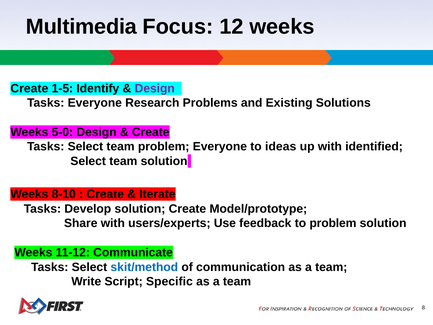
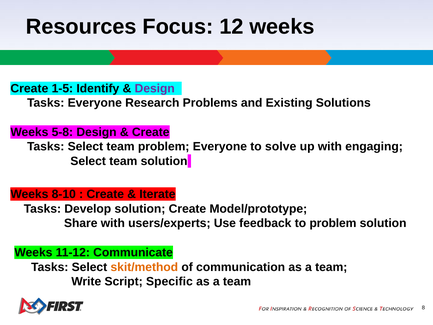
Multimedia: Multimedia -> Resources (81, 27)
5-0: 5-0 -> 5-8 (62, 132)
ideas: ideas -> solve (281, 147)
identified: identified -> engaging (374, 147)
skit/method colour: blue -> orange (144, 267)
